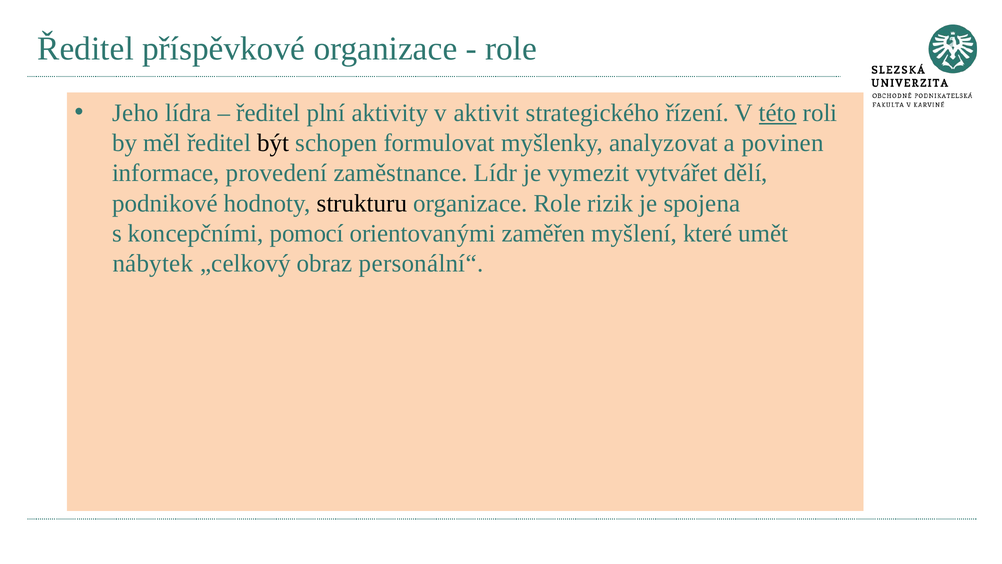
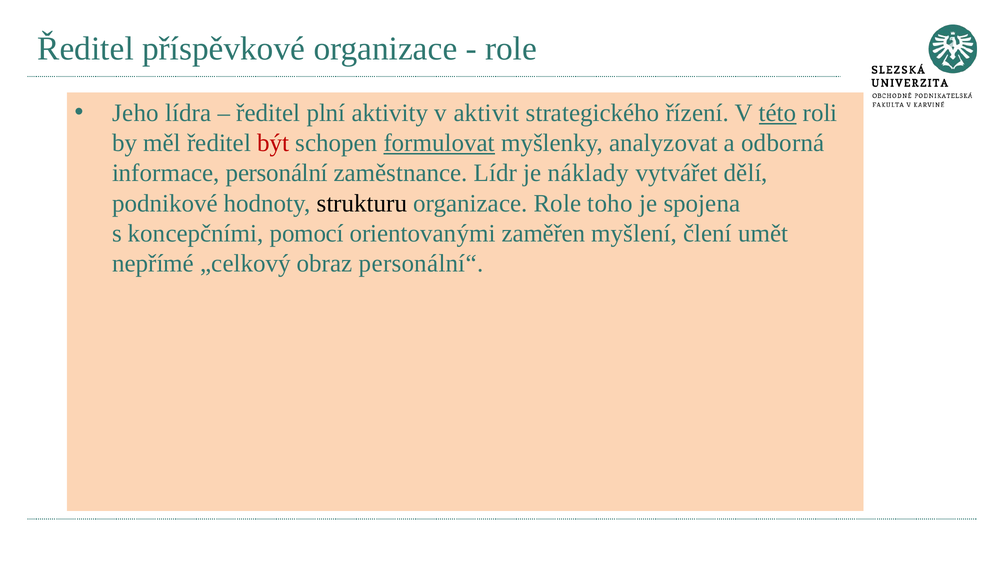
být colour: black -> red (273, 143)
formulovat underline: none -> present (439, 143)
povinen: povinen -> odborná (783, 143)
provedení: provedení -> personální (277, 173)
vymezit: vymezit -> náklady (588, 173)
rizik: rizik -> toho (610, 203)
které: které -> člení (707, 233)
nábytek: nábytek -> nepřímé (153, 263)
